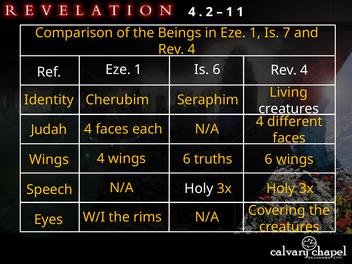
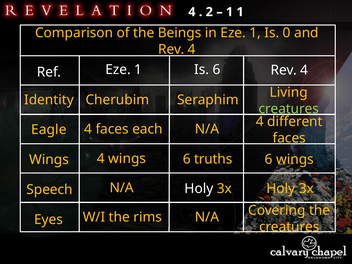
7: 7 -> 0 (287, 33)
creatures colour: white -> light green (289, 109)
Judah: Judah -> Eagle (49, 130)
